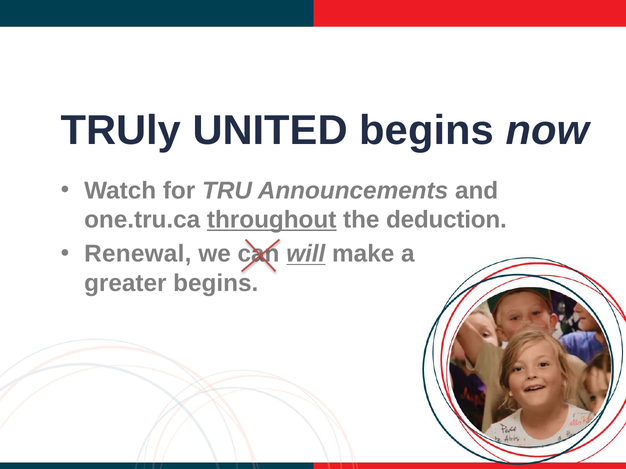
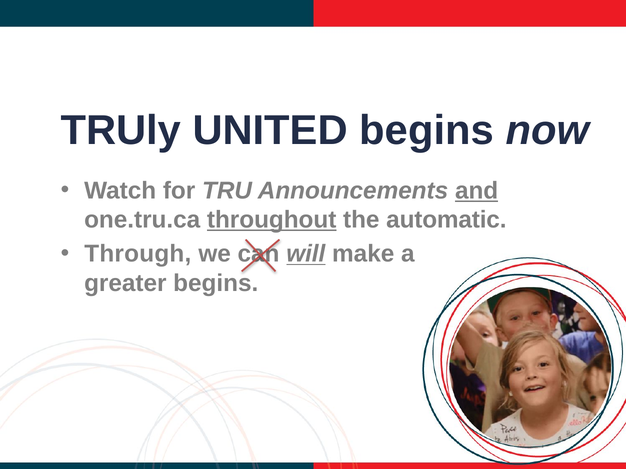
and underline: none -> present (477, 191)
deduction: deduction -> automatic (446, 220)
Renewal: Renewal -> Through (138, 254)
